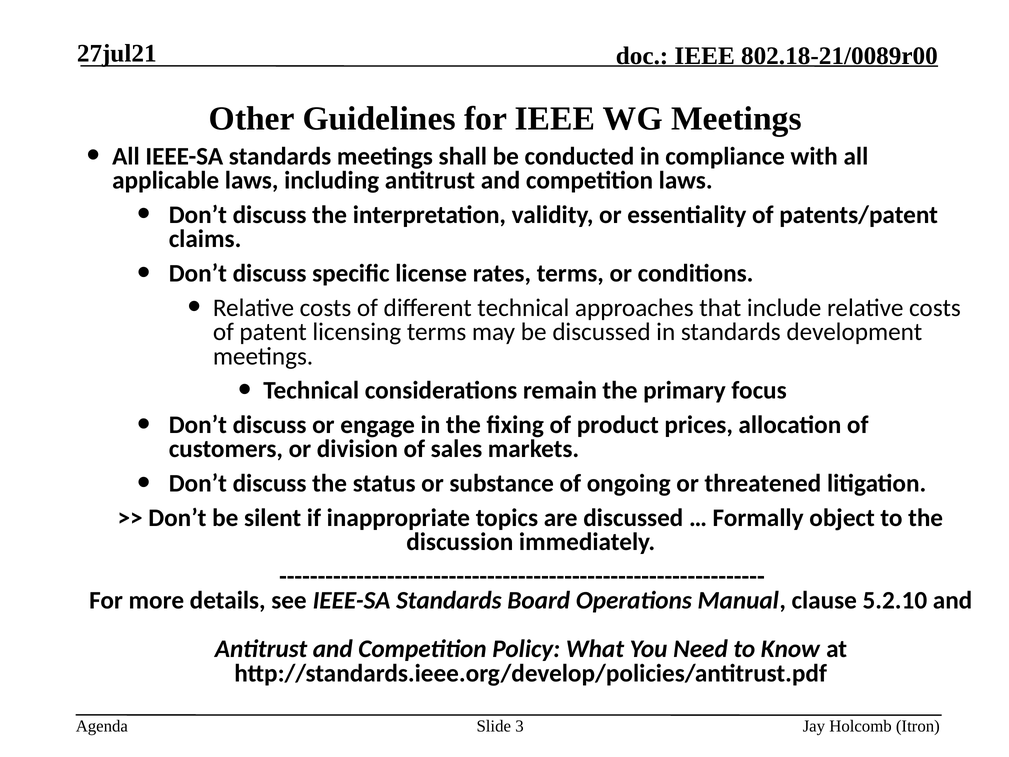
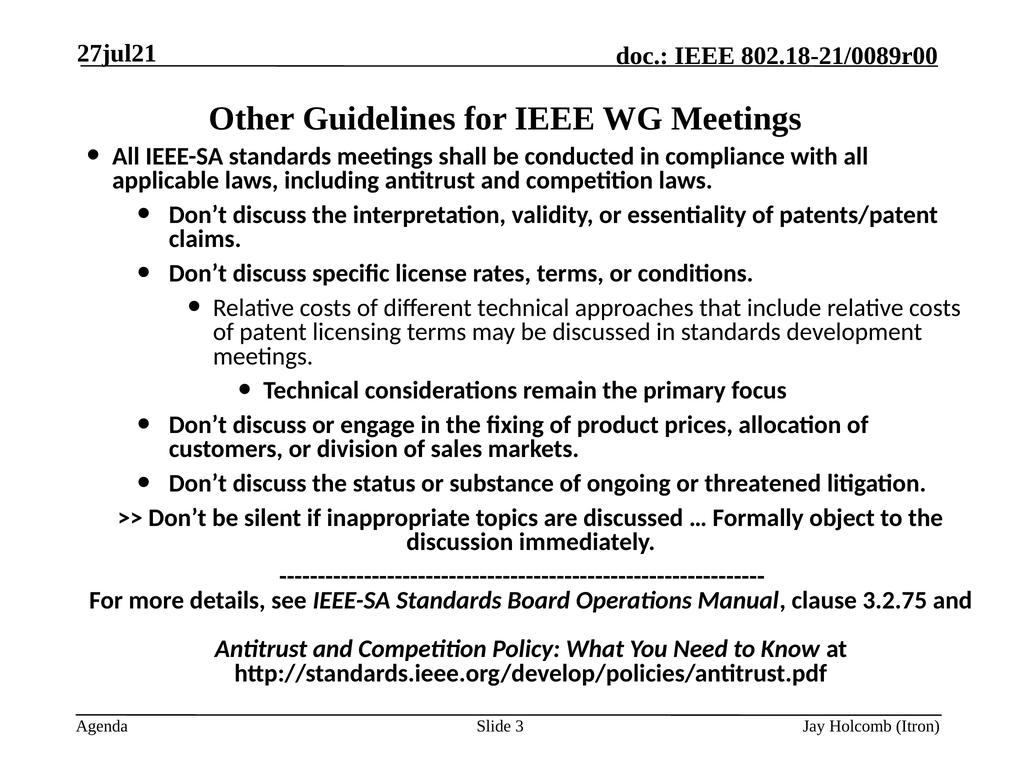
5.2.10: 5.2.10 -> 3.2.75 (895, 600)
